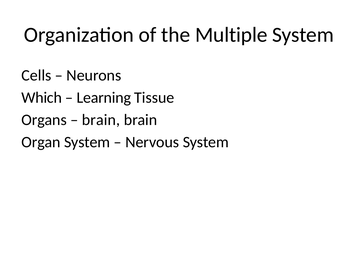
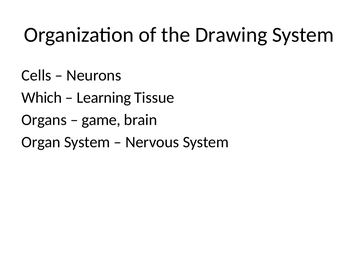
Multiple: Multiple -> Drawing (231, 35)
brain: brain -> game (101, 120)
